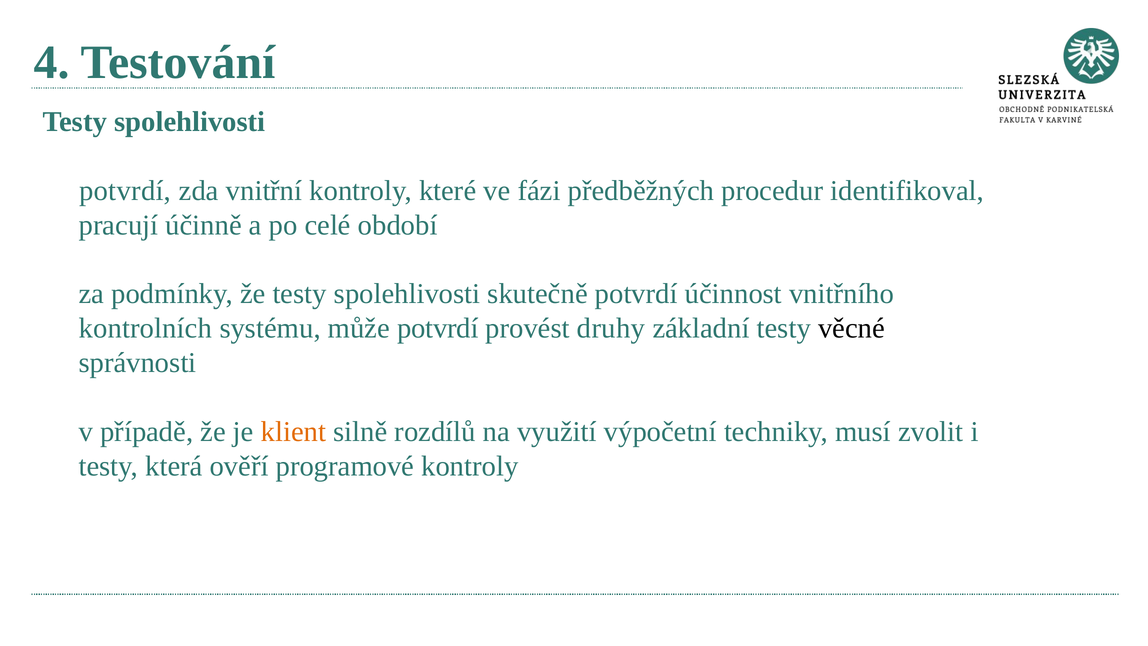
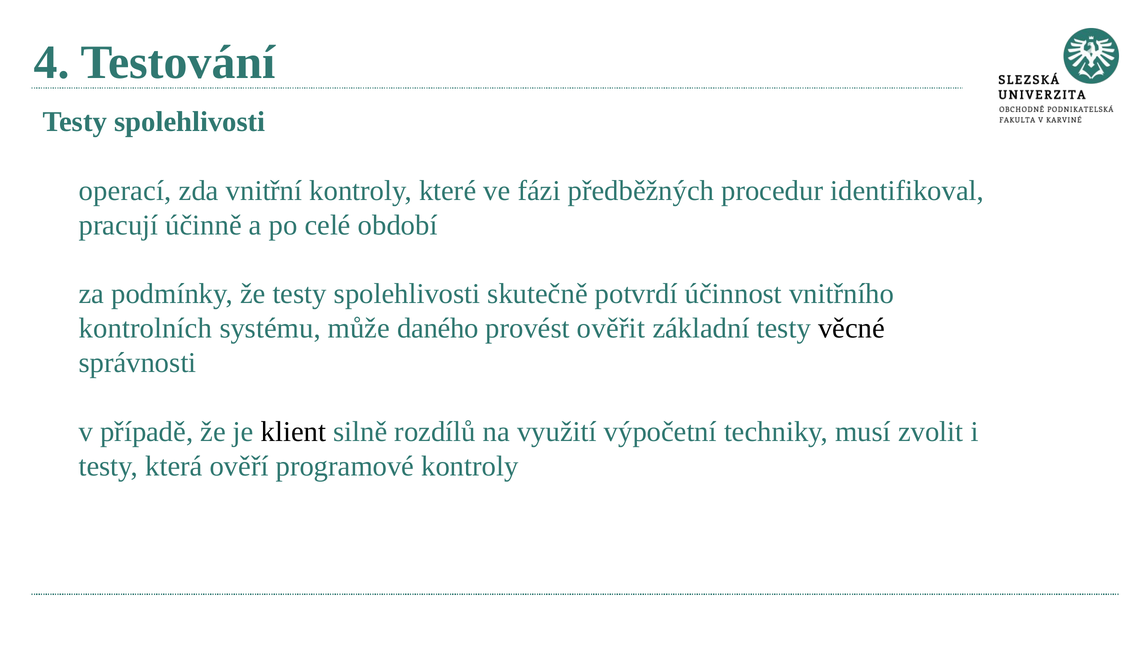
potvrdí: potvrdí -> operací (125, 191)
může potvrdí: potvrdí -> daného (438, 328)
druhy: druhy -> ověřit (611, 328)
klient colour: orange -> black (293, 432)
